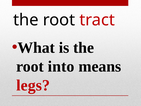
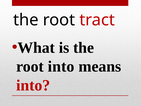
legs: legs -> into (33, 85)
